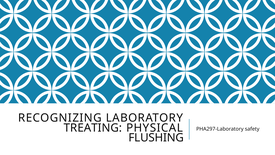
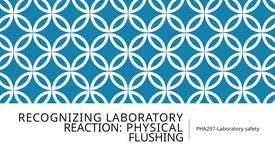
TREATING: TREATING -> REACTION (93, 128)
